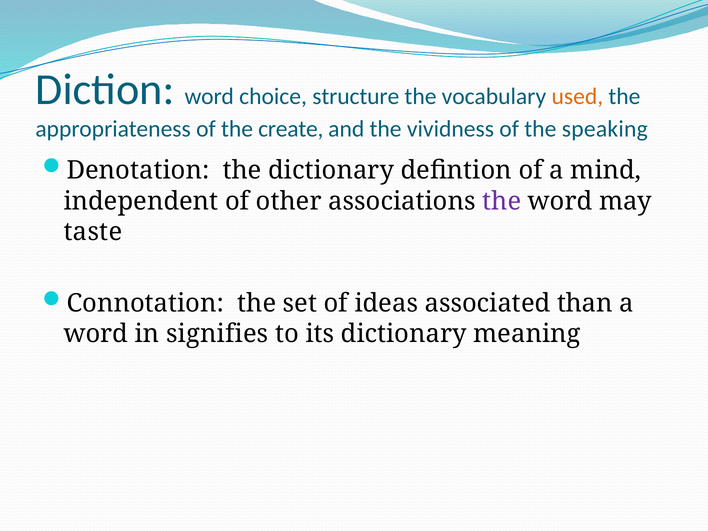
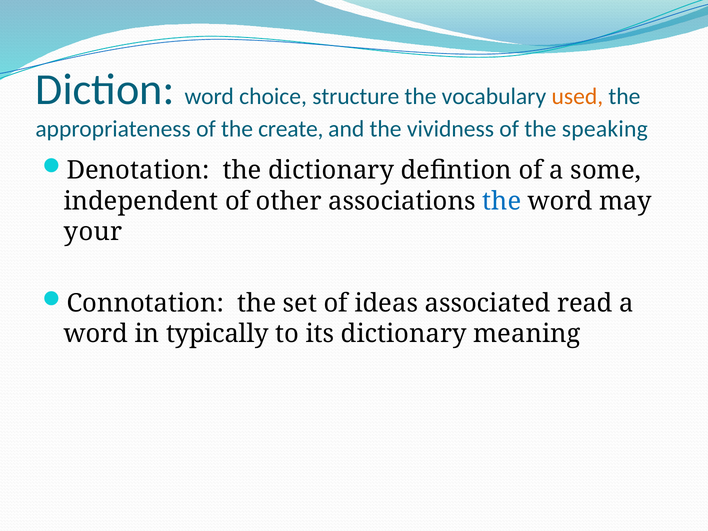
mind: mind -> some (606, 170)
the colour: purple -> blue (502, 201)
taste: taste -> your (93, 232)
than: than -> read (585, 303)
signifies: signifies -> typically (217, 334)
